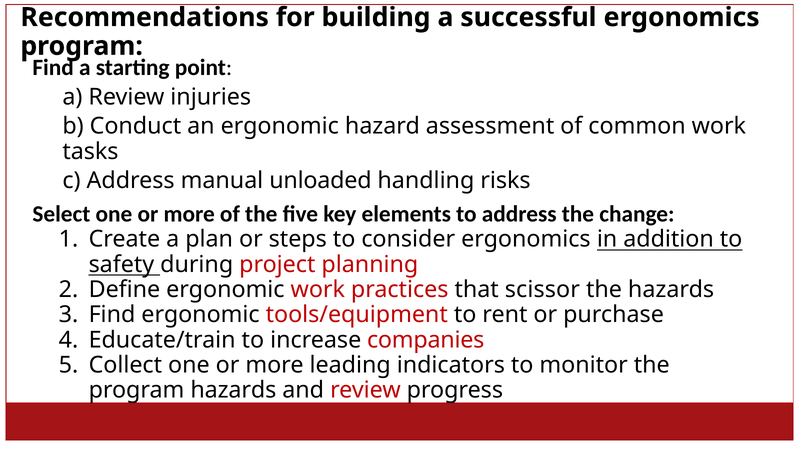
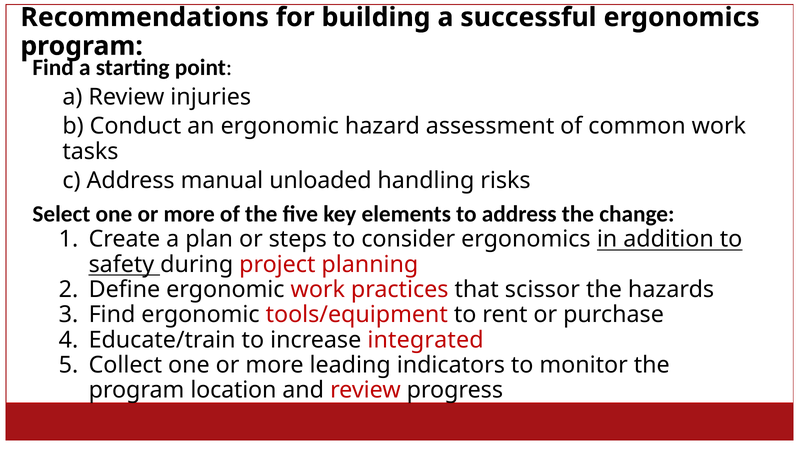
companies: companies -> integrated (426, 340)
program hazards: hazards -> location (233, 391)
